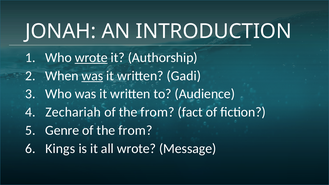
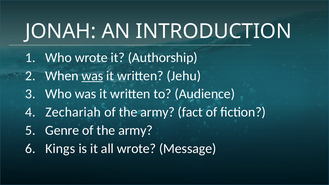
wrote underline: present -> none (91, 58)
Gadi: Gadi -> Jehu (184, 76)
from: from -> army (158, 112)
Genre of the from: from -> army (136, 130)
